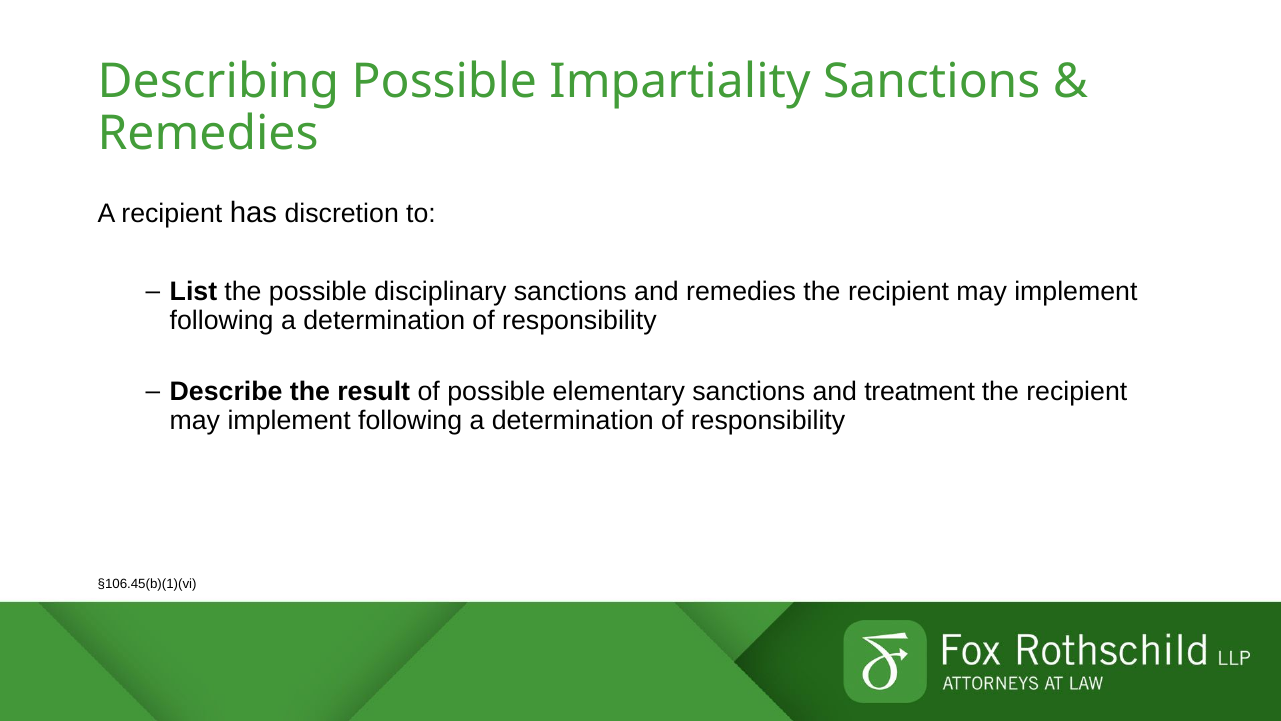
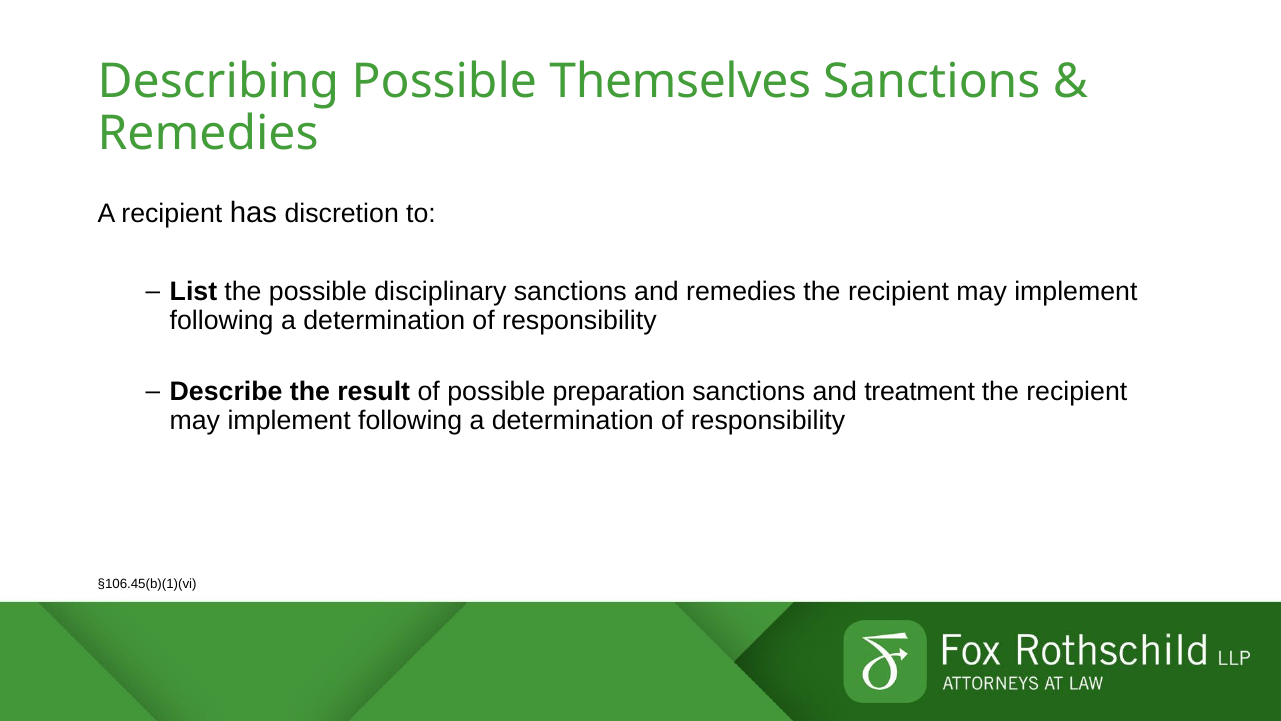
Impartiality: Impartiality -> Themselves (680, 82)
elementary: elementary -> preparation (619, 391)
